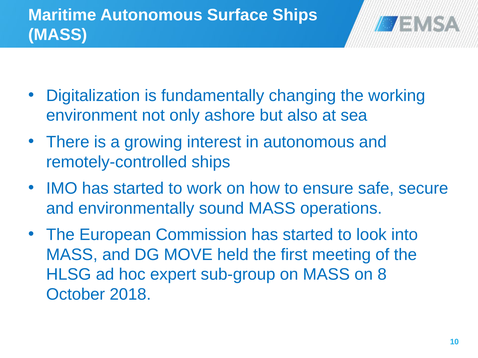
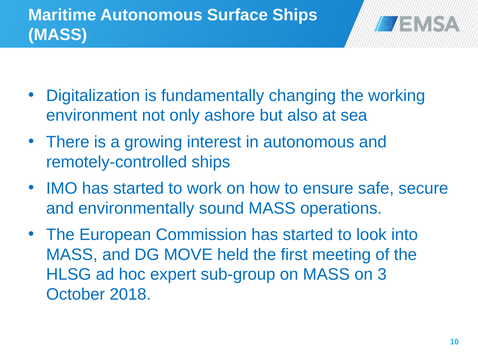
8: 8 -> 3 (382, 275)
